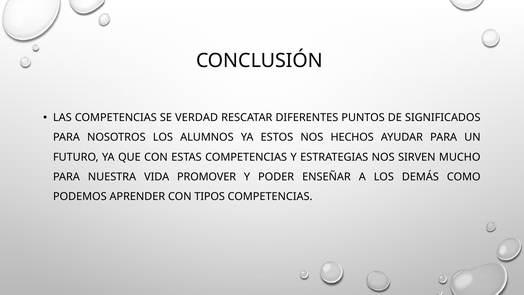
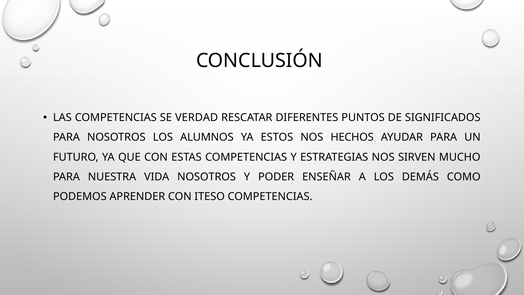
VIDA PROMOVER: PROMOVER -> NOSOTROS (207, 177)
TIPOS: TIPOS -> ITESO (210, 196)
